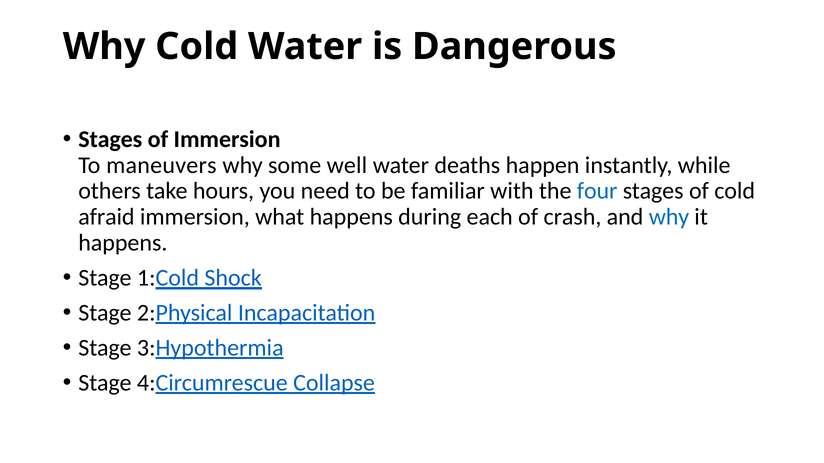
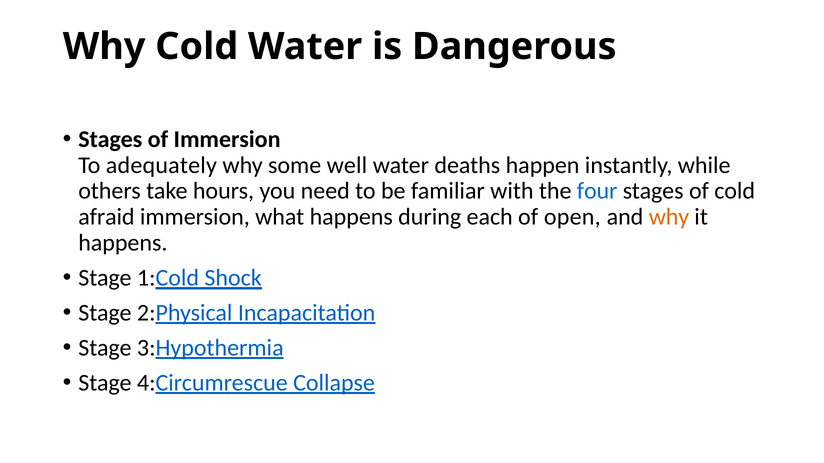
maneuvers: maneuvers -> adequately (161, 165)
crash: crash -> open (572, 217)
why colour: blue -> orange (669, 217)
